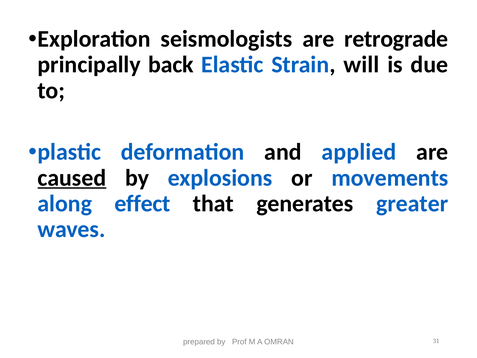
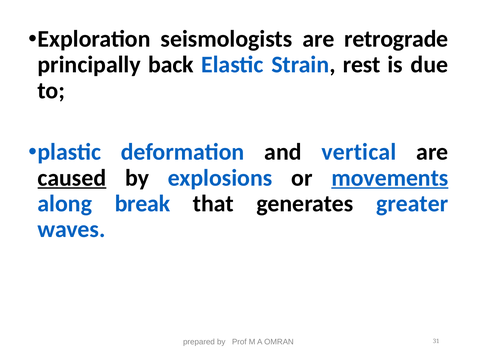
will: will -> rest (362, 65)
applied: applied -> vertical (359, 152)
movements underline: none -> present (390, 178)
effect: effect -> break (143, 203)
